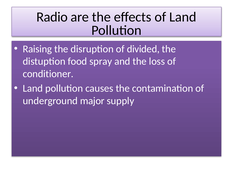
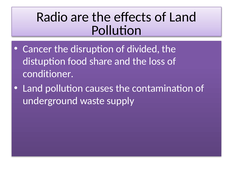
Raising: Raising -> Cancer (37, 49)
spray: spray -> share (101, 61)
major: major -> waste (92, 101)
